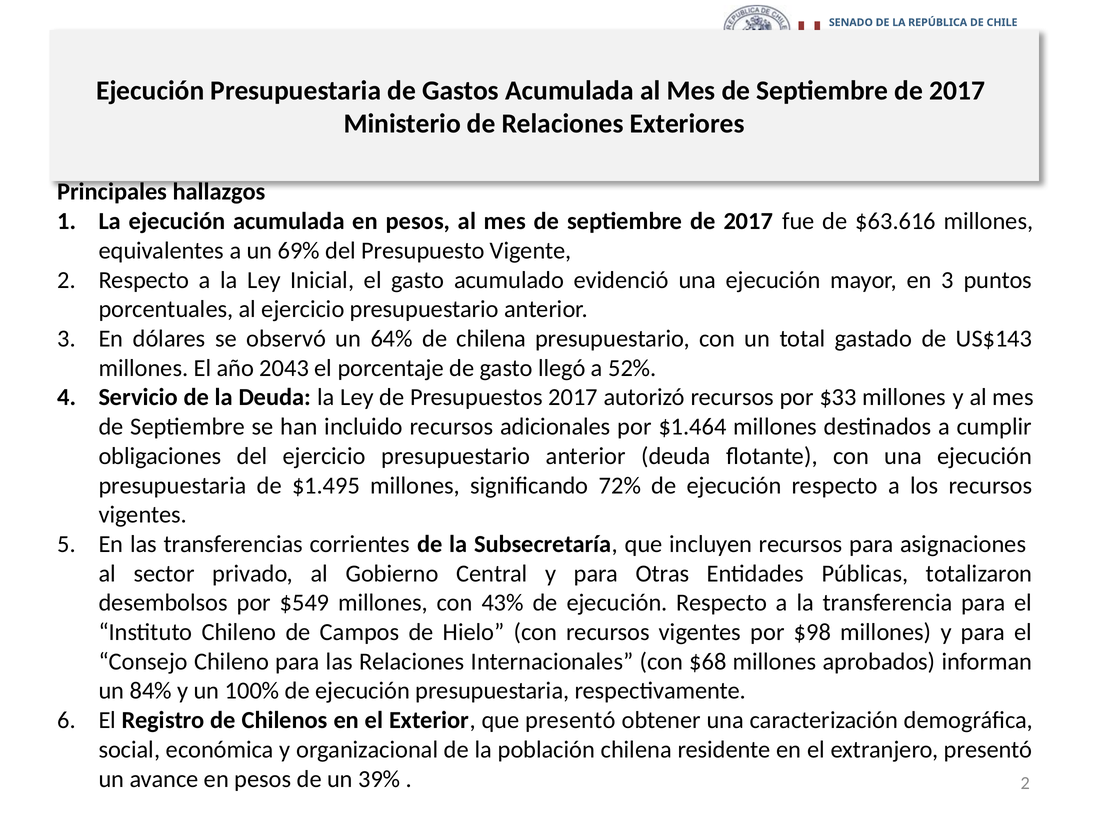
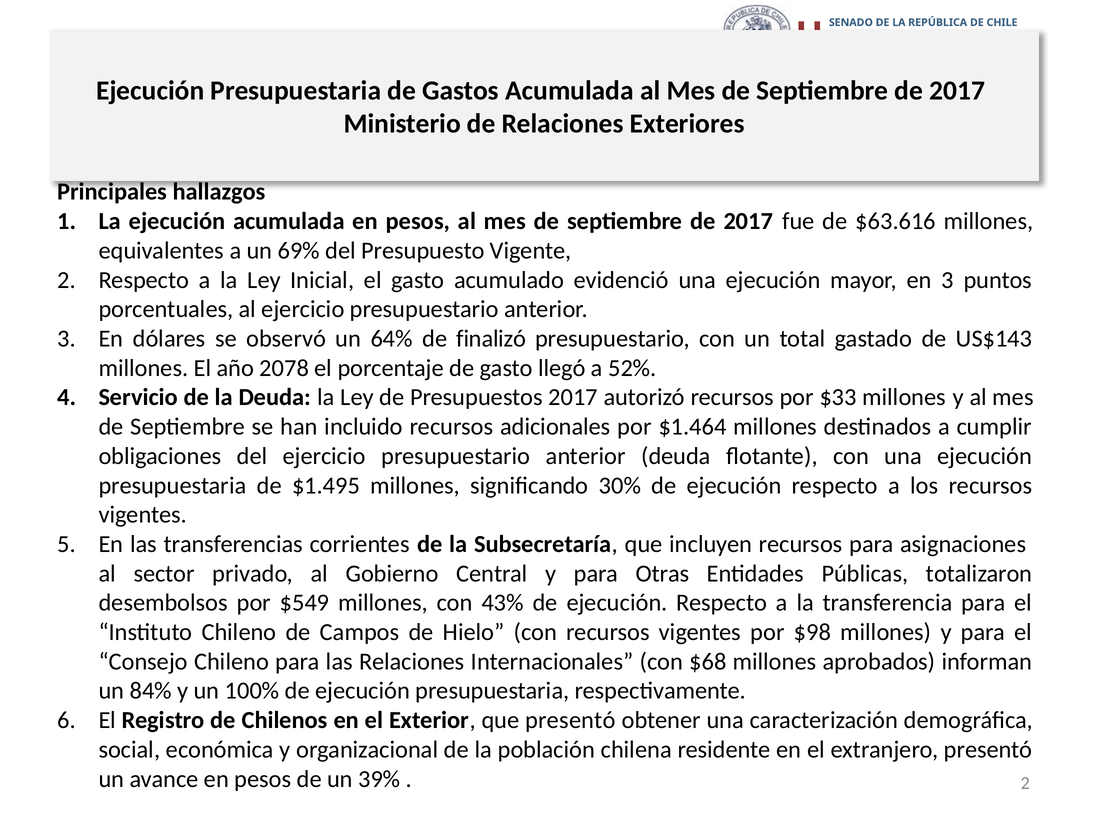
de chilena: chilena -> finalizó (491, 339)
2043: 2043 -> 2078 (284, 368)
72%: 72% -> 30% (620, 485)
